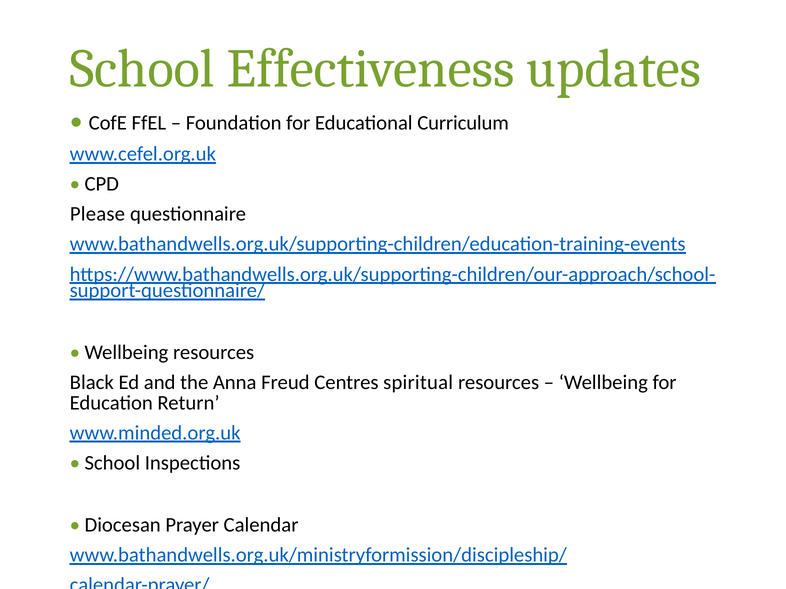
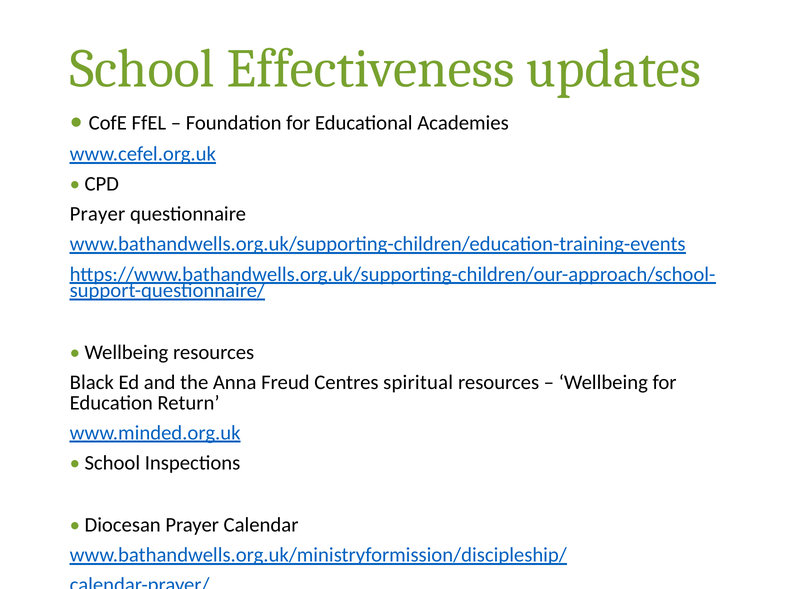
Curriculum: Curriculum -> Academies (463, 123)
Please: Please -> Prayer (98, 214)
